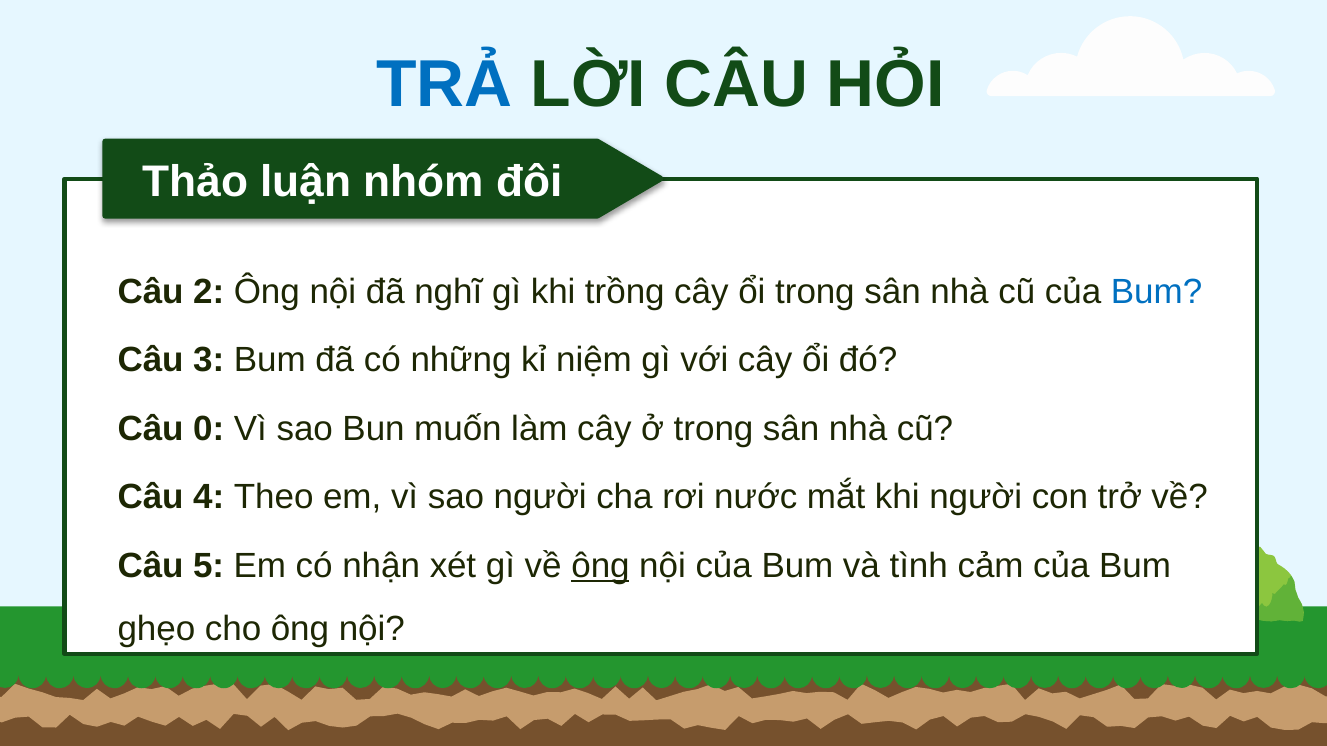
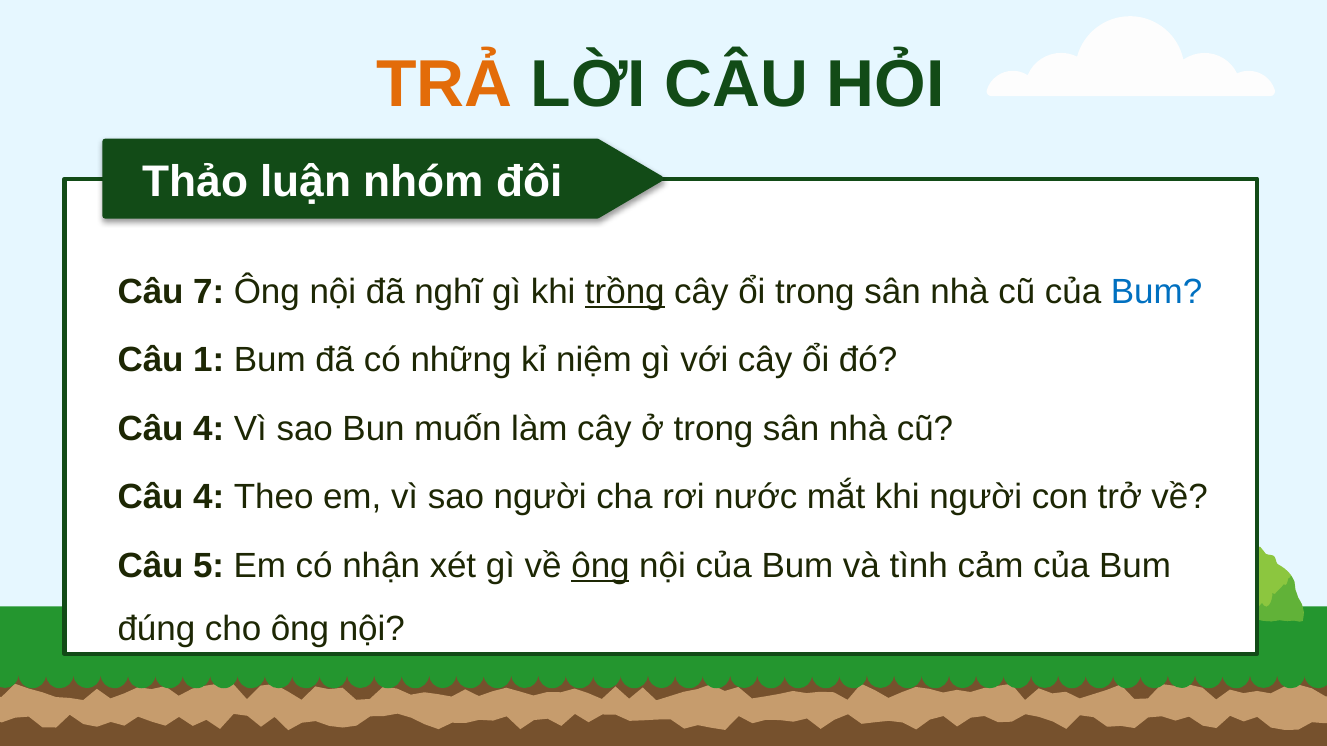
TRẢ colour: blue -> orange (444, 85)
2: 2 -> 7 (209, 292)
trồng underline: none -> present (625, 292)
3: 3 -> 1 (209, 361)
0: 0 -> 4 (209, 429)
ghẹo: ghẹo -> đúng (156, 629)
